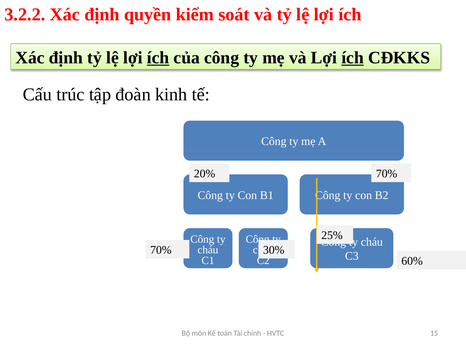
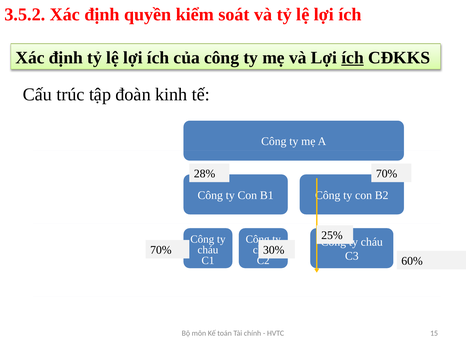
3.2.2: 3.2.2 -> 3.5.2 (25, 14)
ích underline: present -> none (158, 58)
20%: 20% -> 28% (205, 174)
